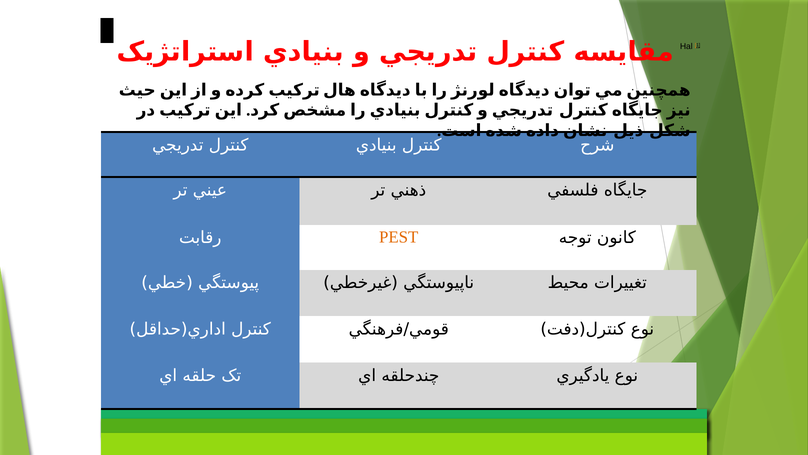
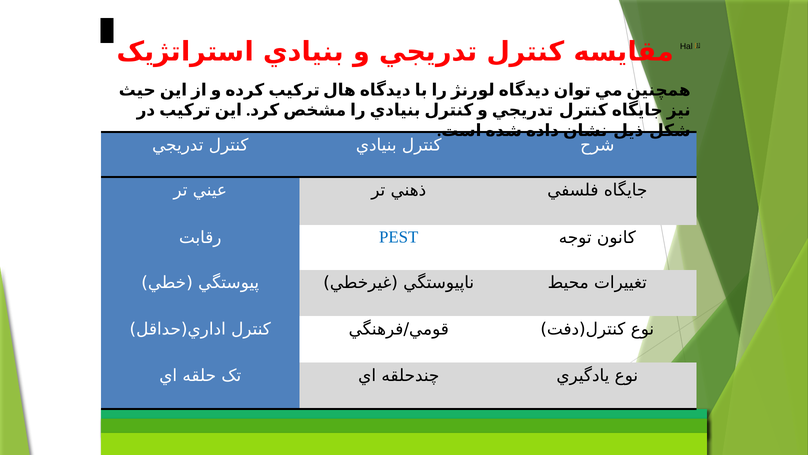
PEST colour: orange -> blue (399, 237)
